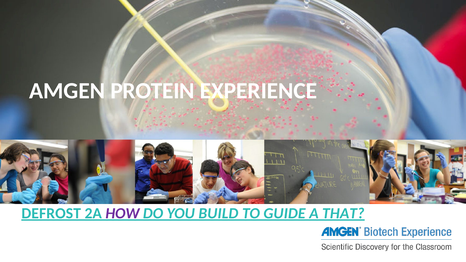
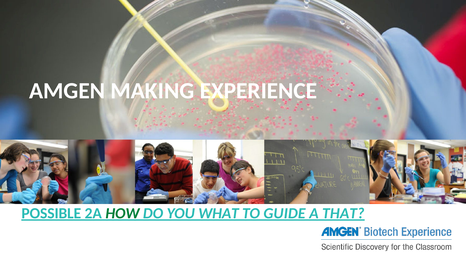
PROTEIN: PROTEIN -> MAKING (152, 91)
DEFROST: DEFROST -> POSSIBLE (51, 213)
HOW colour: purple -> green (122, 213)
BUILD: BUILD -> WHAT (219, 213)
